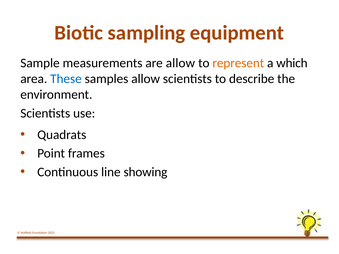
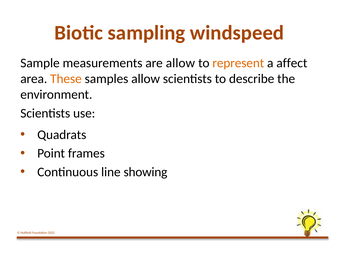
equipment: equipment -> windspeed (237, 33)
which: which -> affect (292, 63)
These colour: blue -> orange (66, 79)
